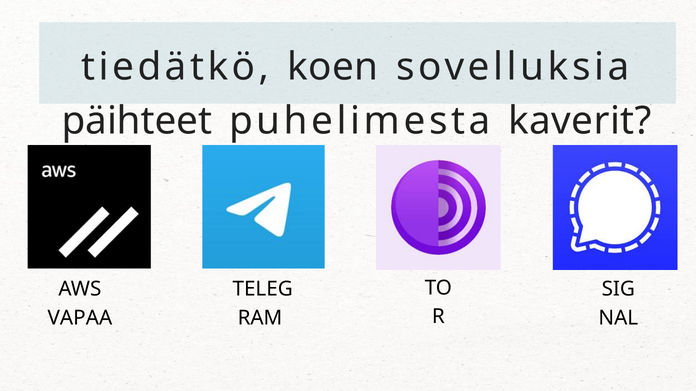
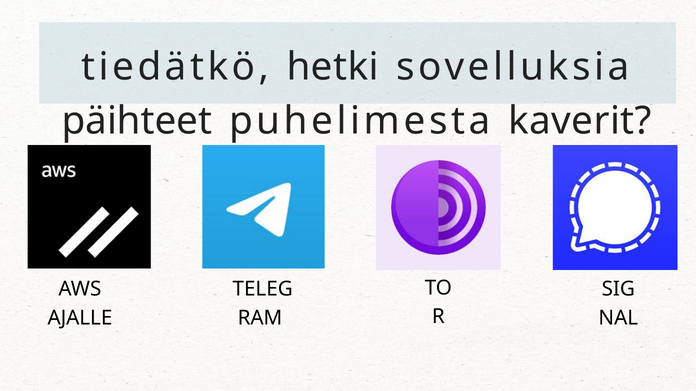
koen: koen -> hetki (333, 67)
VAPAA: VAPAA -> AJALLE (80, 318)
